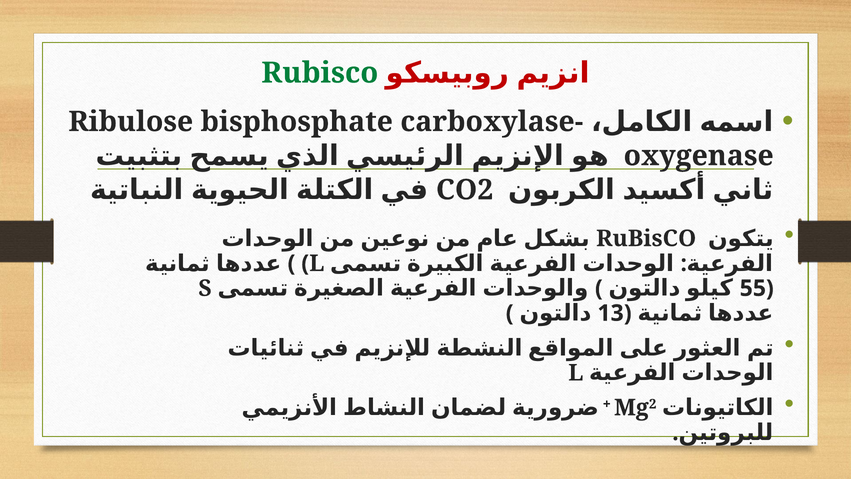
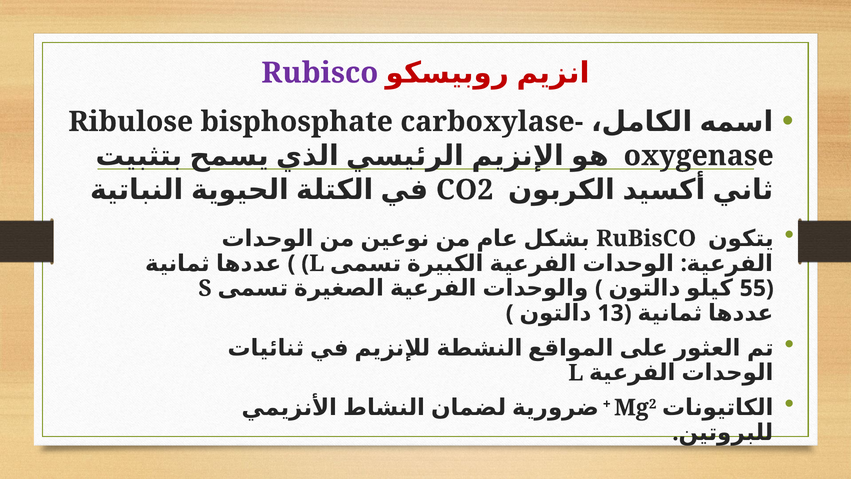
Rubisco colour: green -> purple (320, 73)
